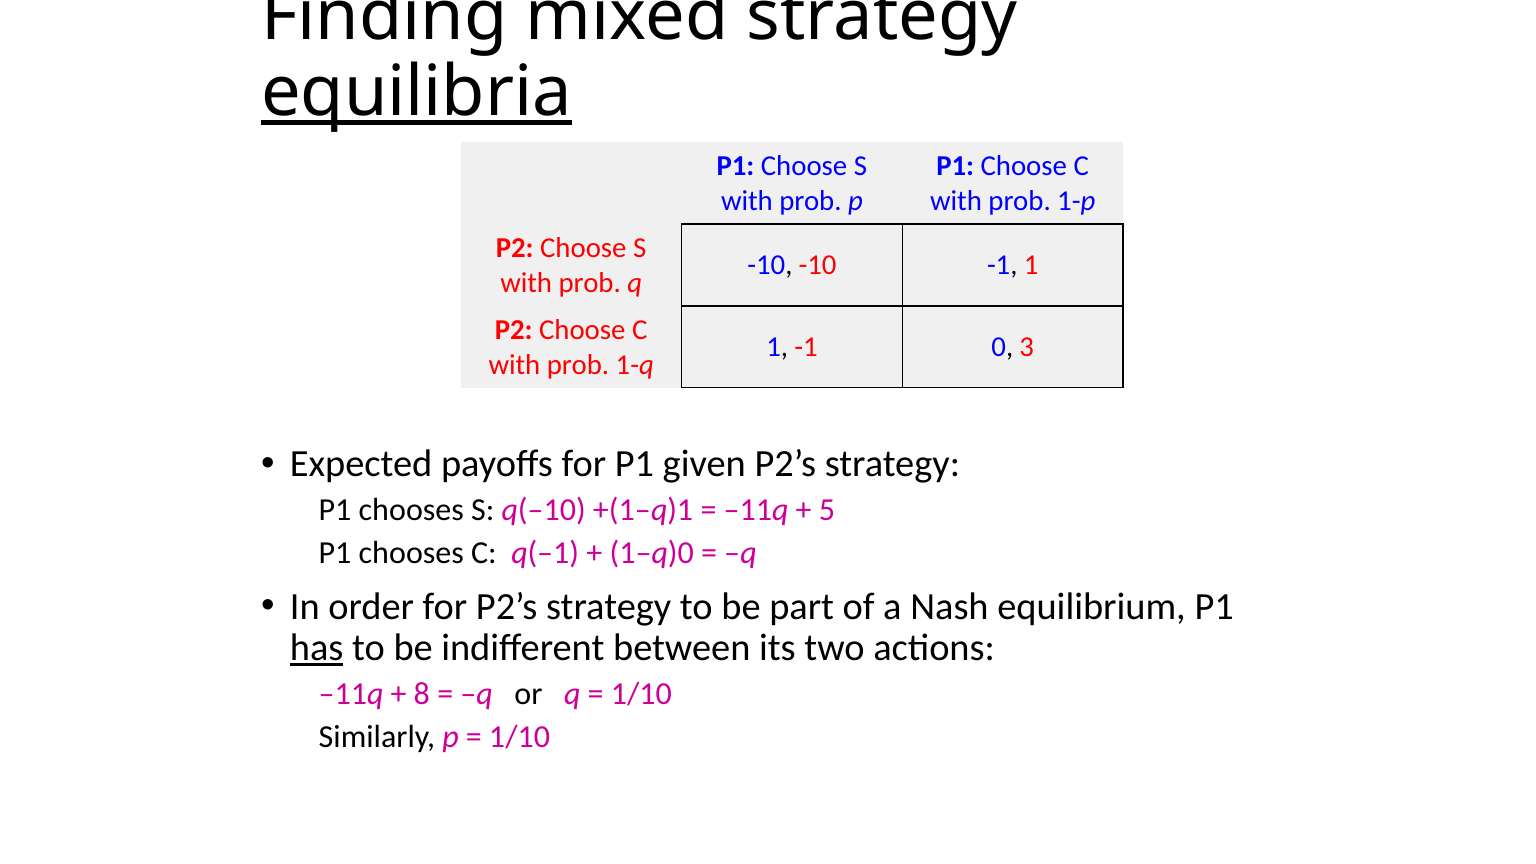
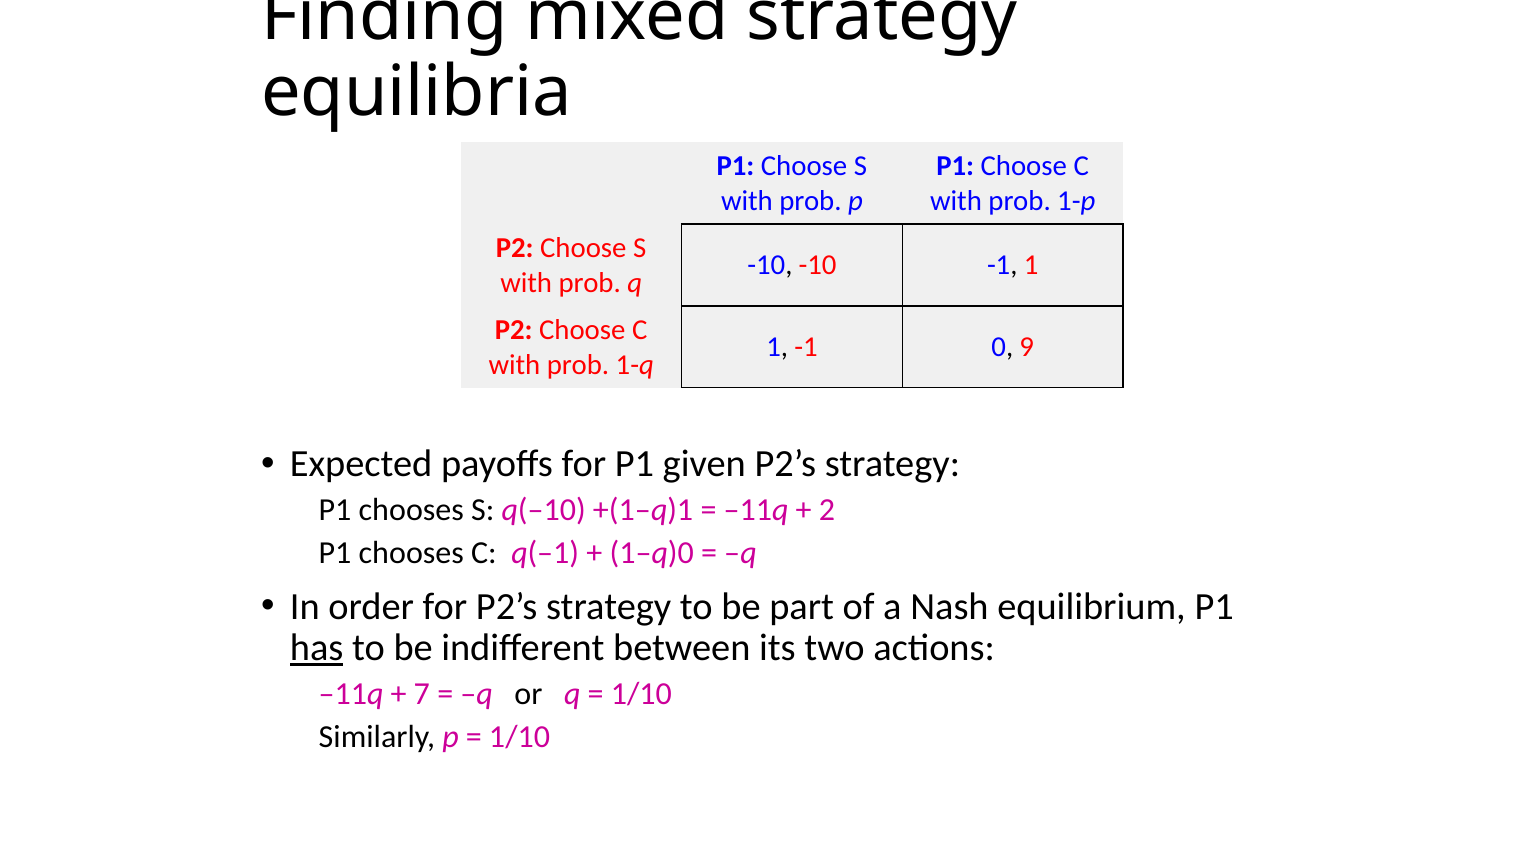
equilibria underline: present -> none (416, 92)
3: 3 -> 9 (1027, 347)
5: 5 -> 2 (827, 510)
8: 8 -> 7 (422, 694)
